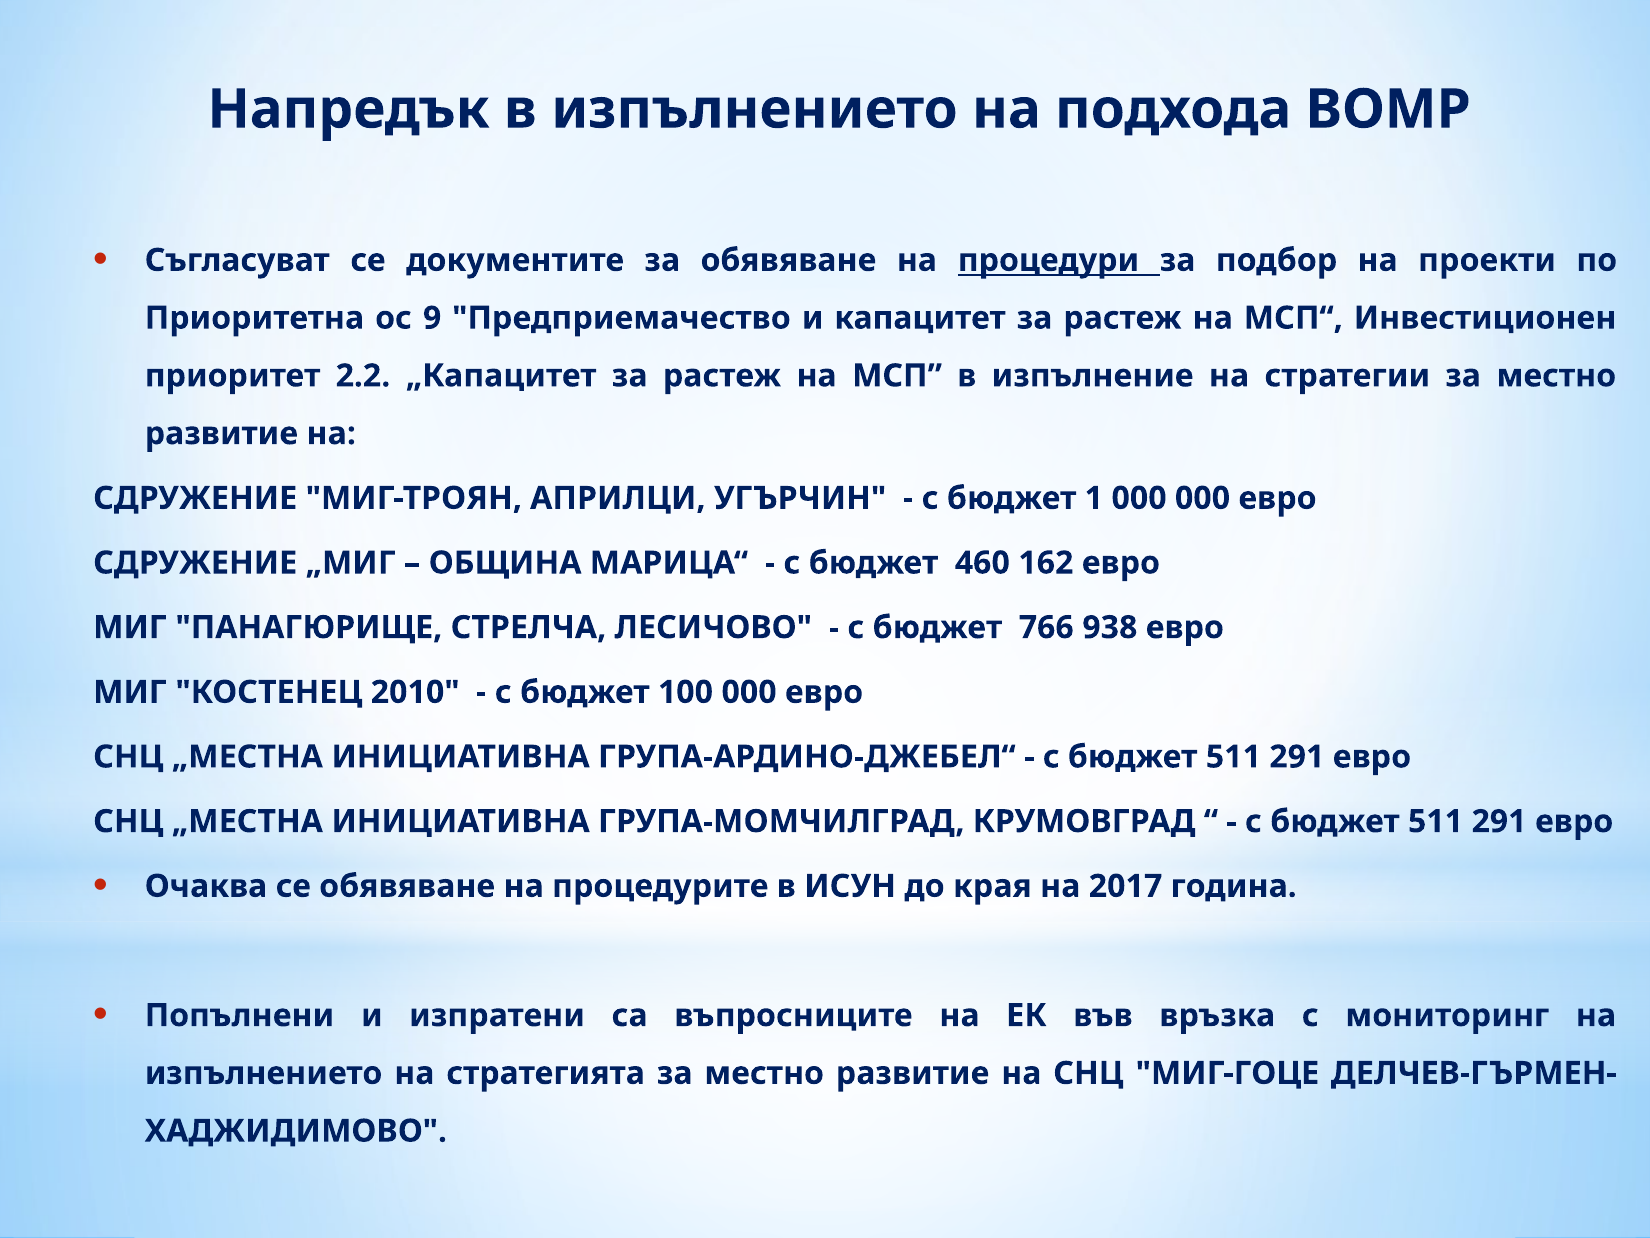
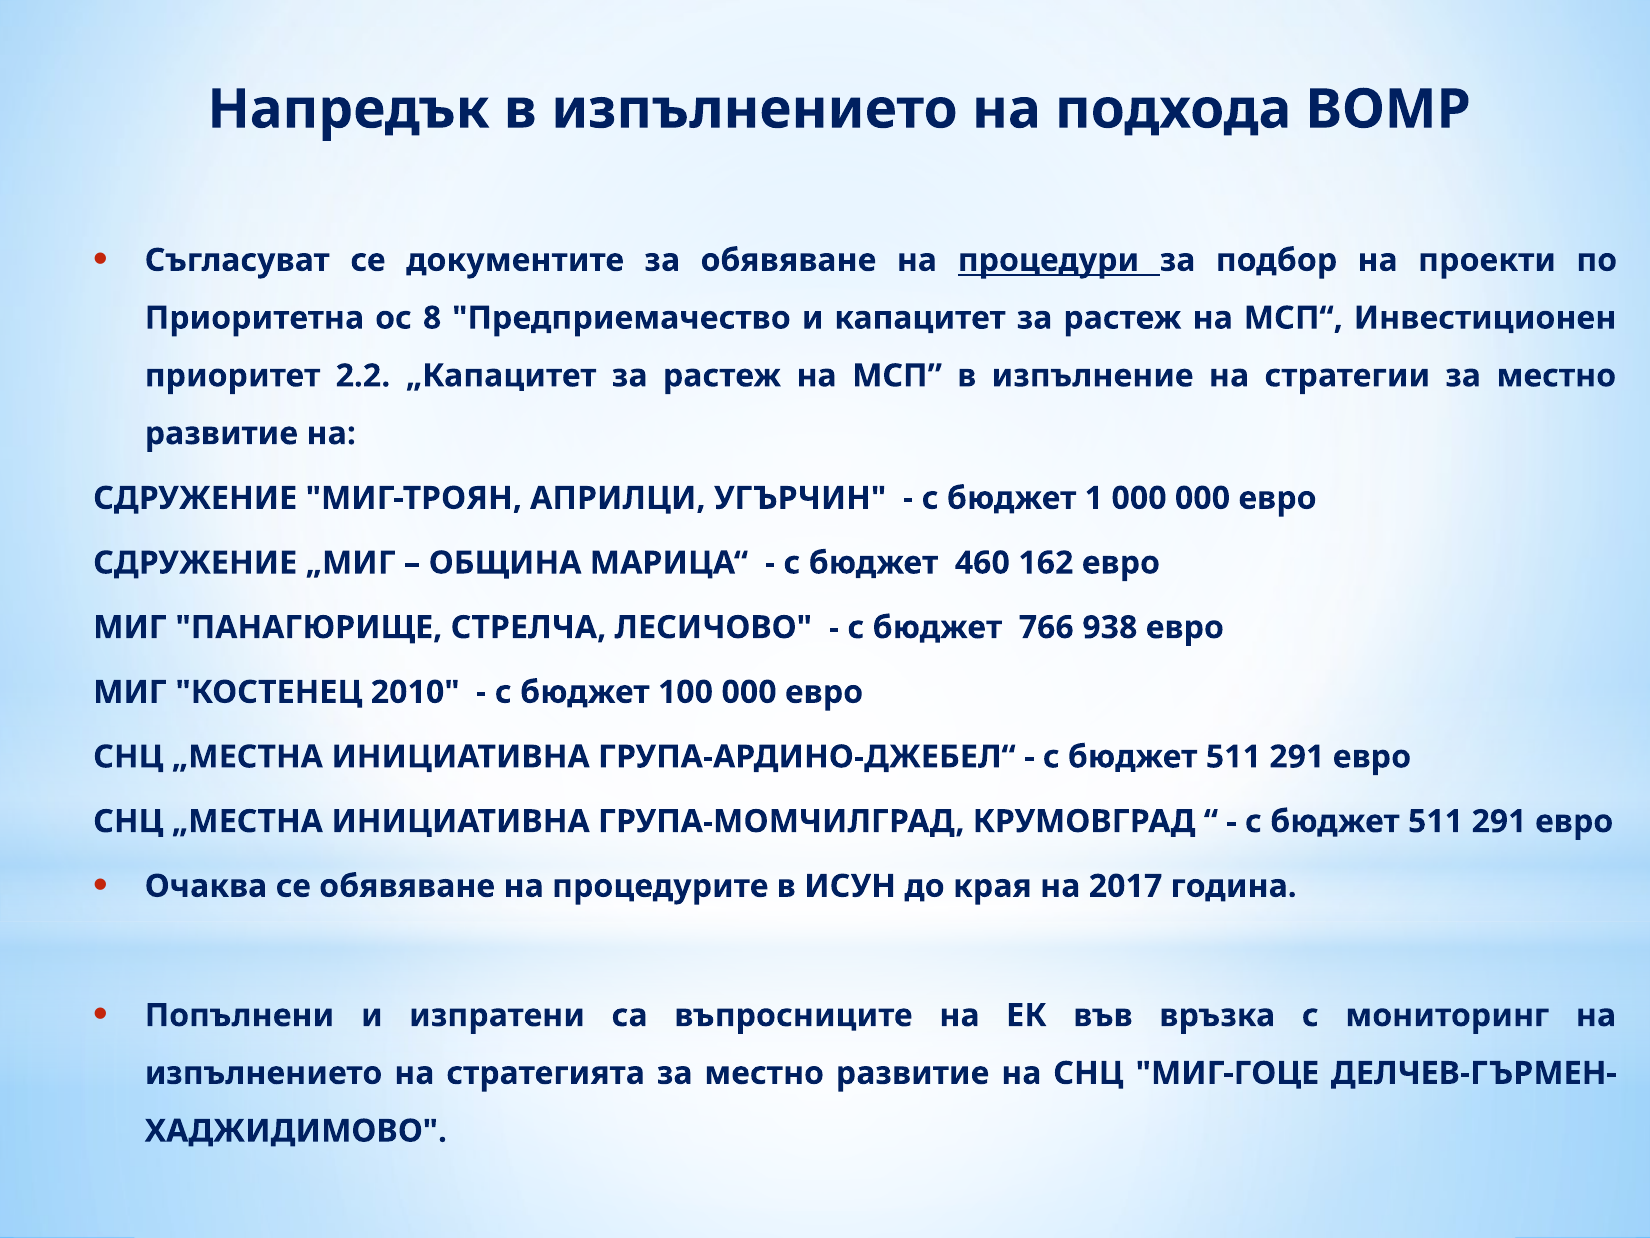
9: 9 -> 8 (432, 318)
